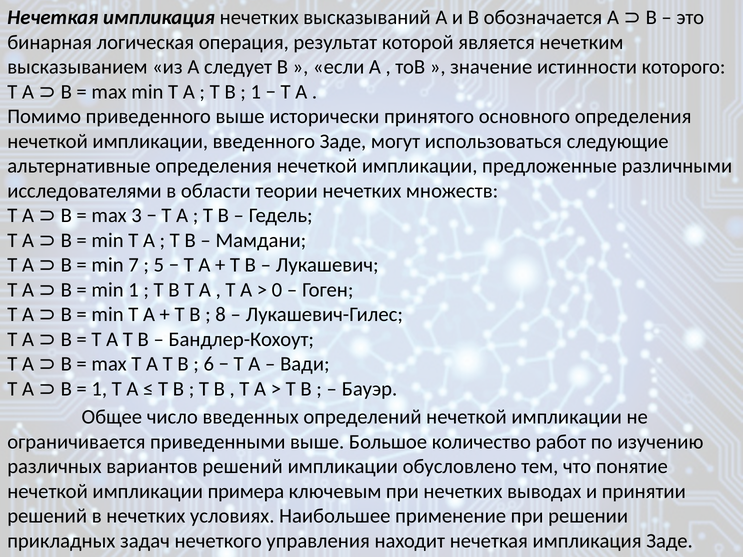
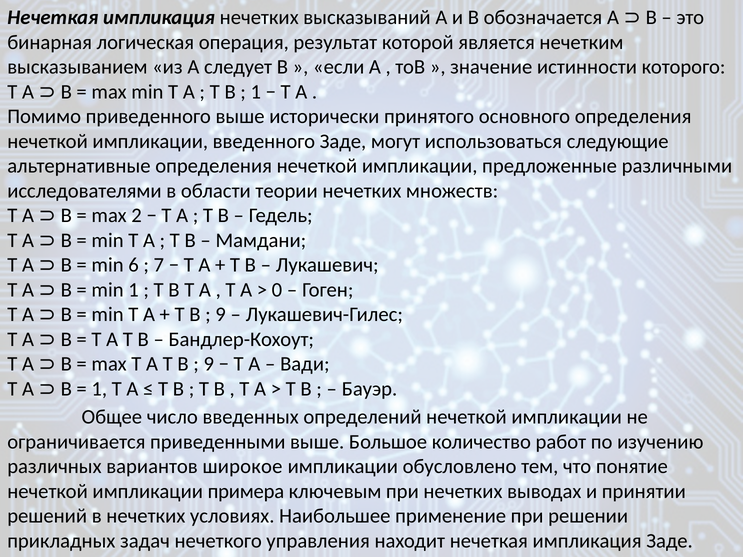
3: 3 -> 2 (137, 216)
7: 7 -> 6 (134, 265)
5: 5 -> 7 (159, 265)
8: 8 -> 9 (221, 315)
6: 6 -> 9 (209, 364)
вариантов решений: решений -> широкое (243, 467)
